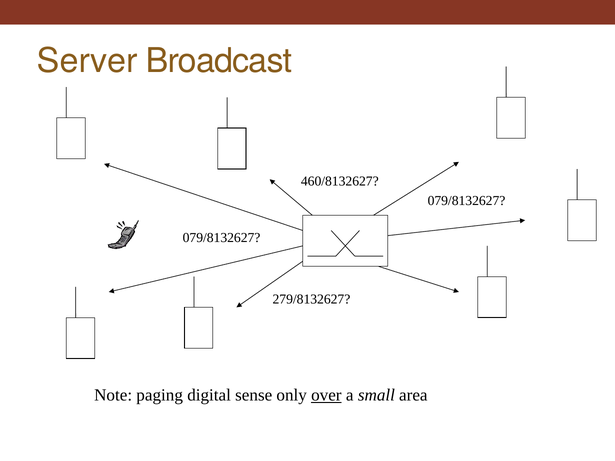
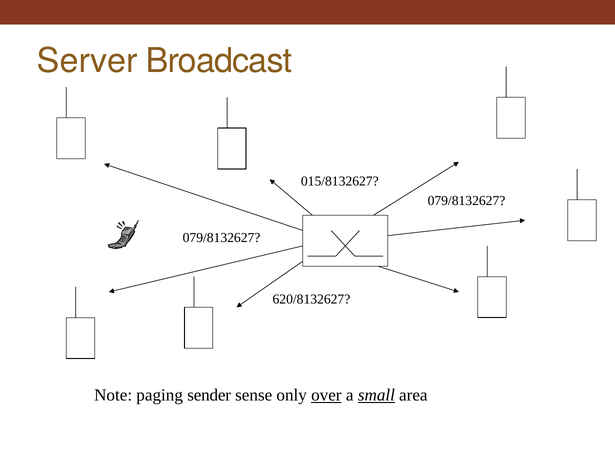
460/8132627: 460/8132627 -> 015/8132627 (340, 181)
279/8132627: 279/8132627 -> 620/8132627 (311, 299)
digital: digital -> sender (209, 396)
small underline: none -> present (376, 396)
